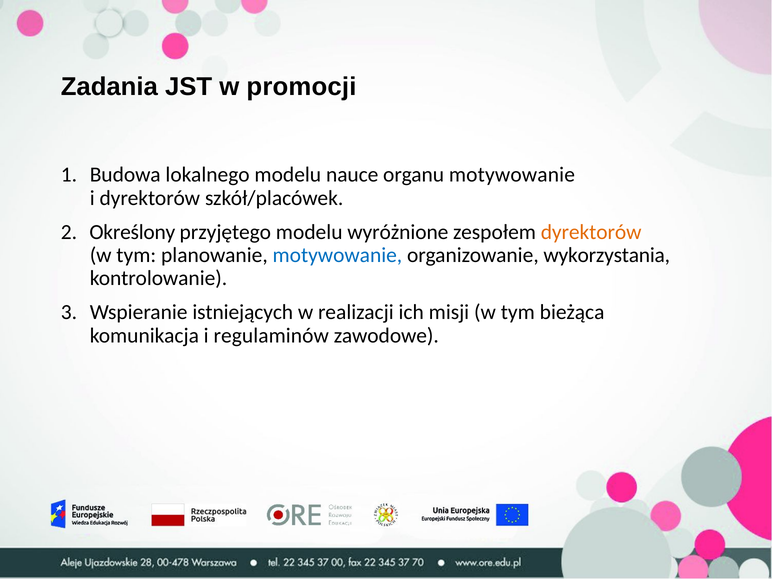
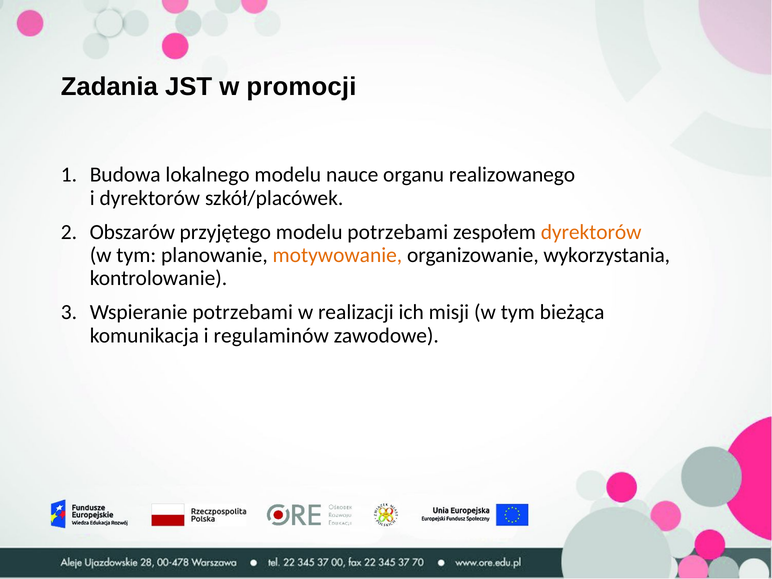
organu motywowanie: motywowanie -> realizowanego (512, 175)
Określony: Określony -> Obszarów (132, 232)
modelu wyróżnione: wyróżnione -> potrzebami (398, 232)
motywowanie colour: blue -> orange (337, 255)
Wspieranie istniejących: istniejących -> potrzebami (243, 312)
